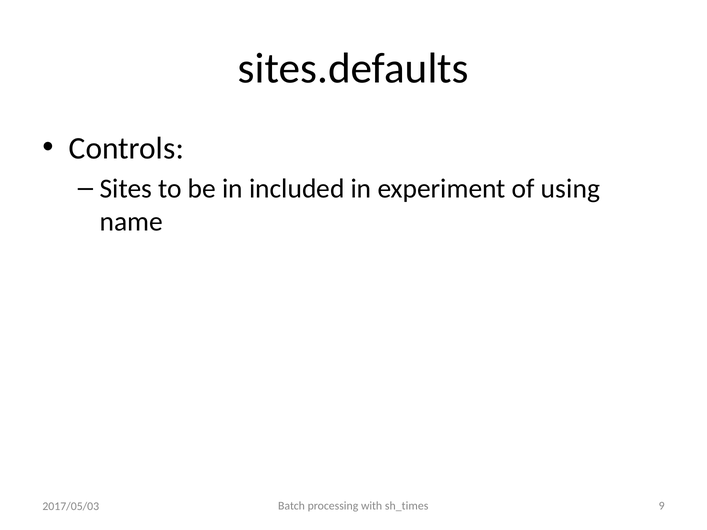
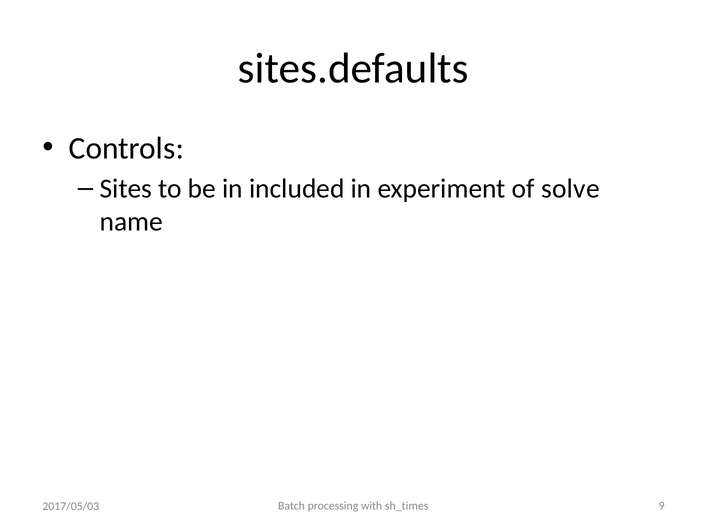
using: using -> solve (570, 189)
